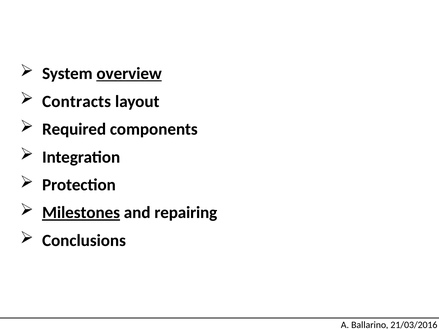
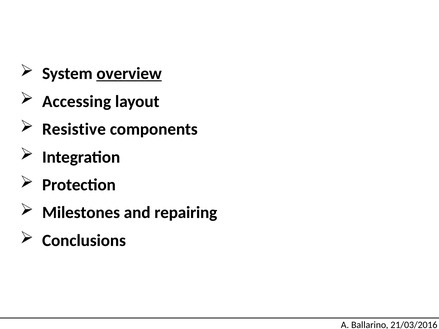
Contracts: Contracts -> Accessing (77, 102)
Required: Required -> Resistive (74, 129)
Milestones underline: present -> none (81, 213)
